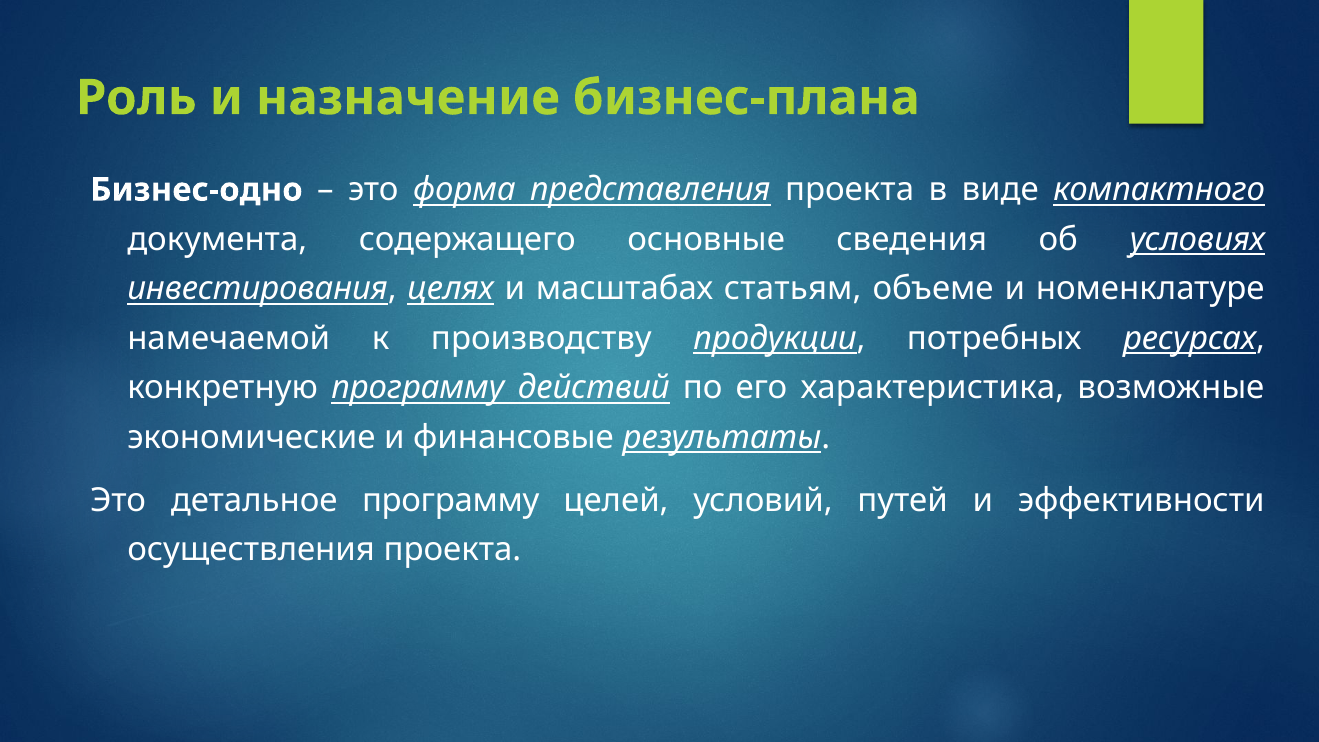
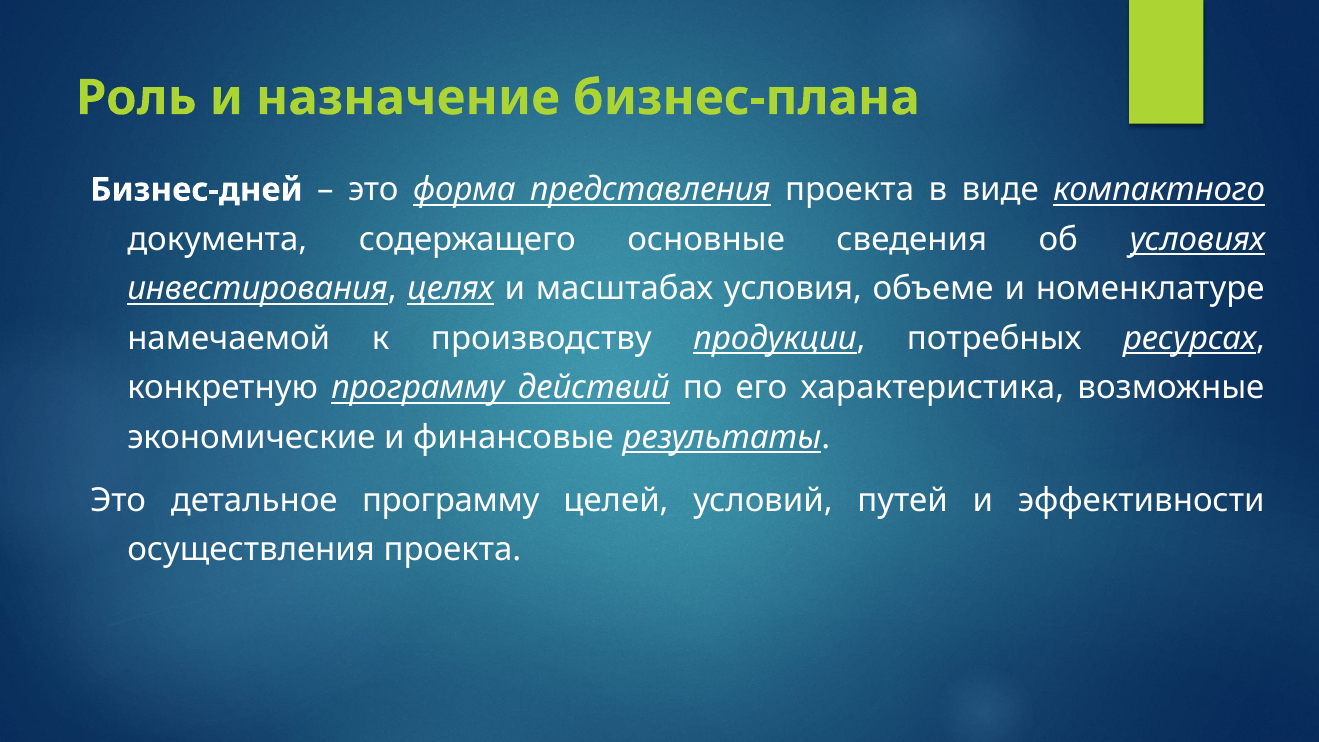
Бизнес-одно: Бизнес-одно -> Бизнес-дней (196, 190)
статьям: статьям -> условия (793, 289)
